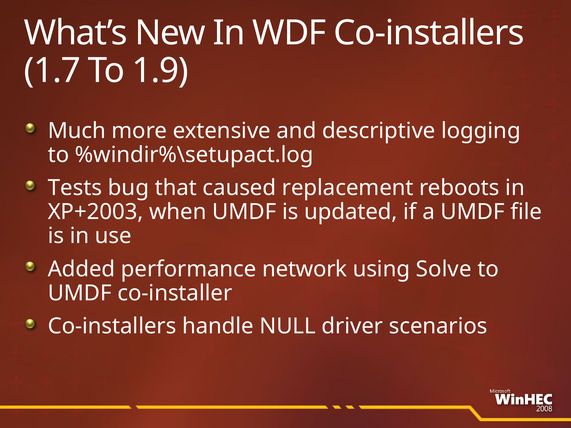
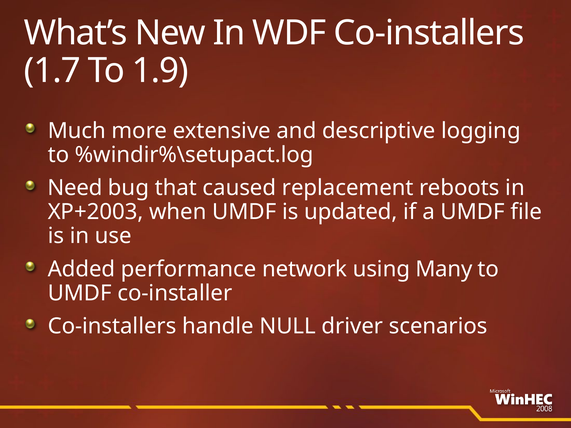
Tests: Tests -> Need (75, 188)
Solve: Solve -> Many (444, 269)
